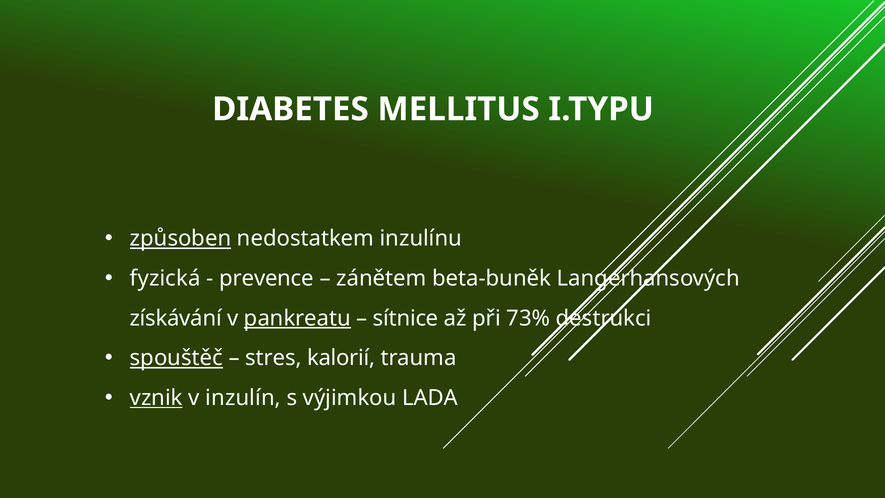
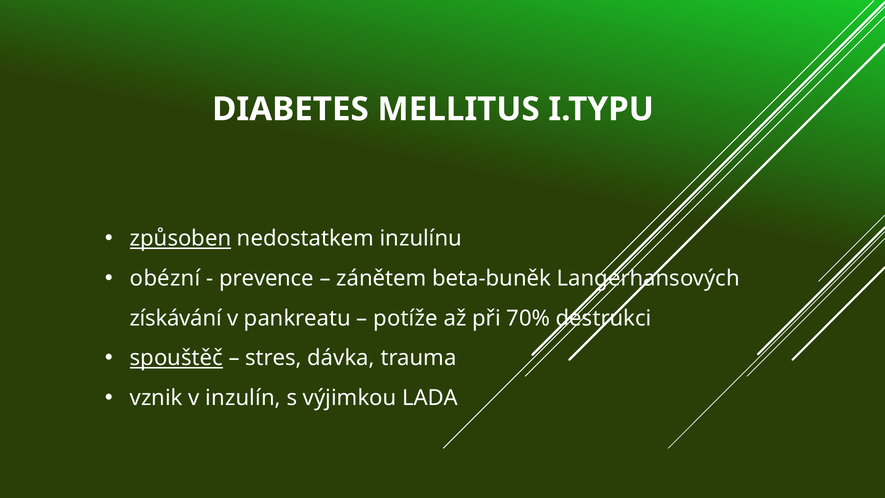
fyzická: fyzická -> obézní (165, 278)
pankreatu underline: present -> none (297, 318)
sítnice: sítnice -> potíže (406, 318)
73%: 73% -> 70% (528, 318)
kalorií: kalorií -> dávka (341, 358)
vznik underline: present -> none (156, 398)
